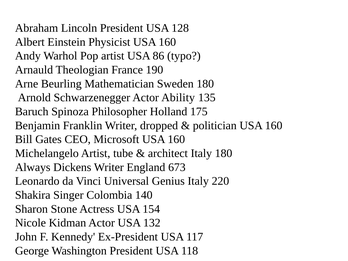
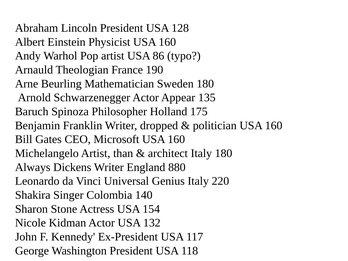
Ability: Ability -> Appear (178, 98)
tube: tube -> than (123, 153)
673: 673 -> 880 (177, 167)
